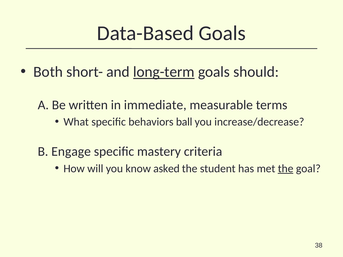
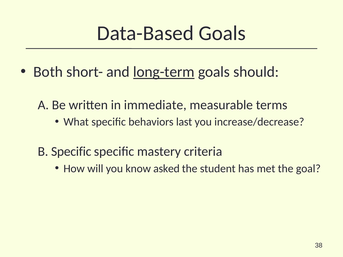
ball: ball -> last (184, 122)
B Engage: Engage -> Specific (71, 152)
the underline: present -> none (286, 169)
